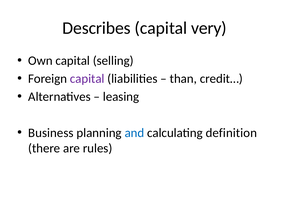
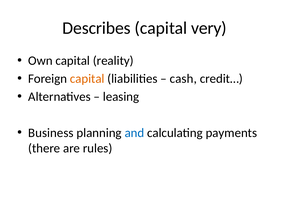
selling: selling -> reality (113, 61)
capital colour: purple -> orange (87, 79)
than: than -> cash (183, 79)
definition: definition -> payments (231, 133)
